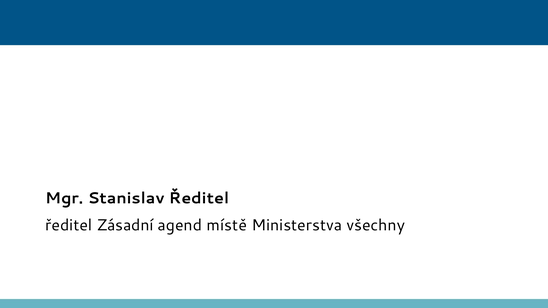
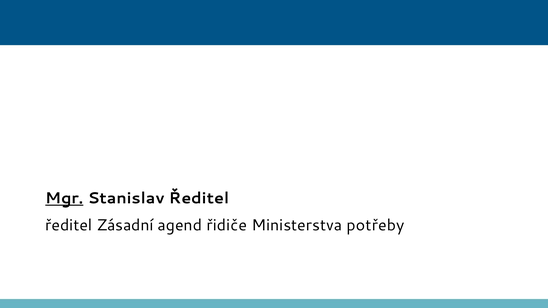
Mgr underline: none -> present (64, 198)
místě: místě -> řidiče (227, 226)
všechny: všechny -> potřeby (376, 226)
